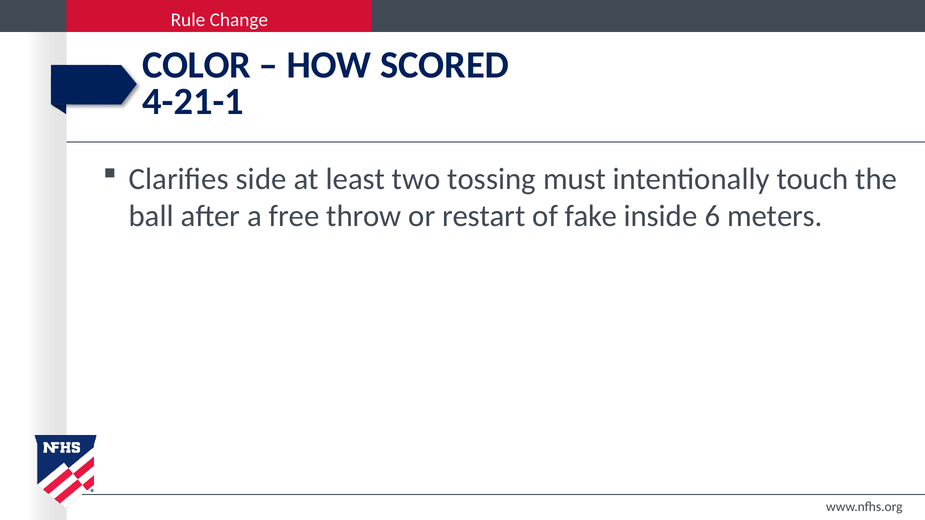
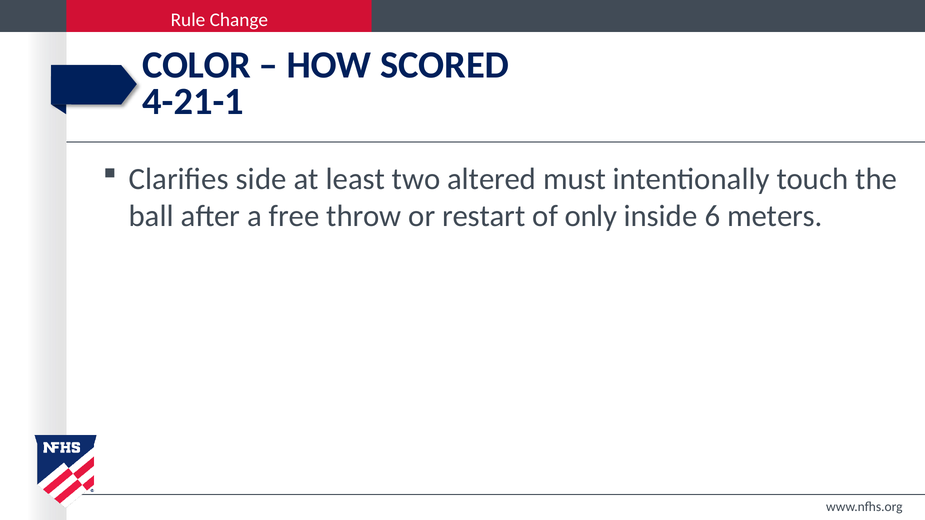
tossing: tossing -> altered (492, 179)
fake: fake -> only (591, 216)
